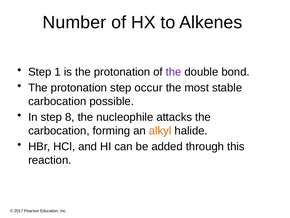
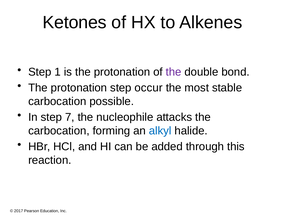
Number: Number -> Ketones (75, 22)
8: 8 -> 7 (70, 117)
alkyl colour: orange -> blue (160, 131)
